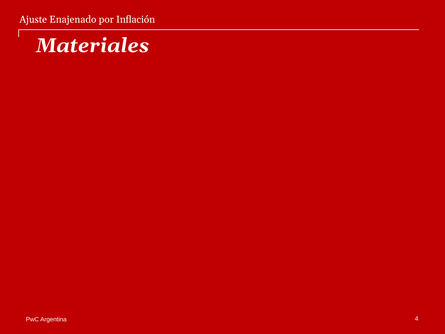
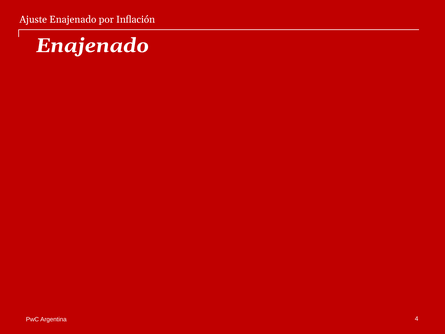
Materiales: Materiales -> Enajenado (92, 46)
